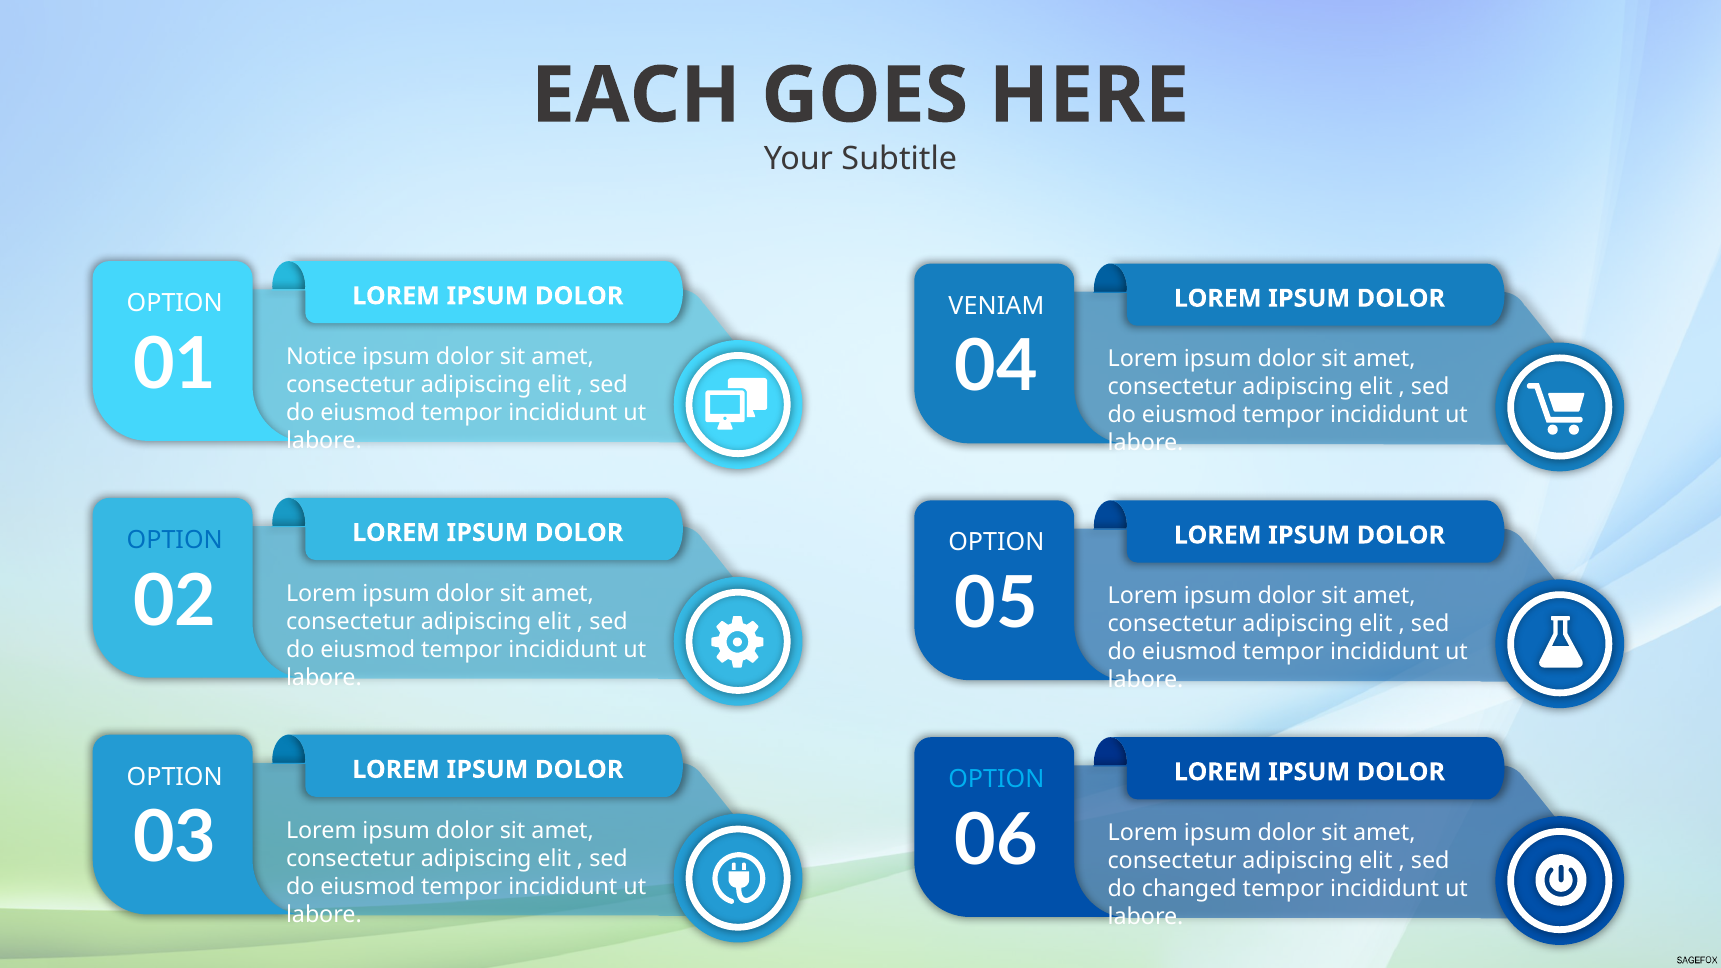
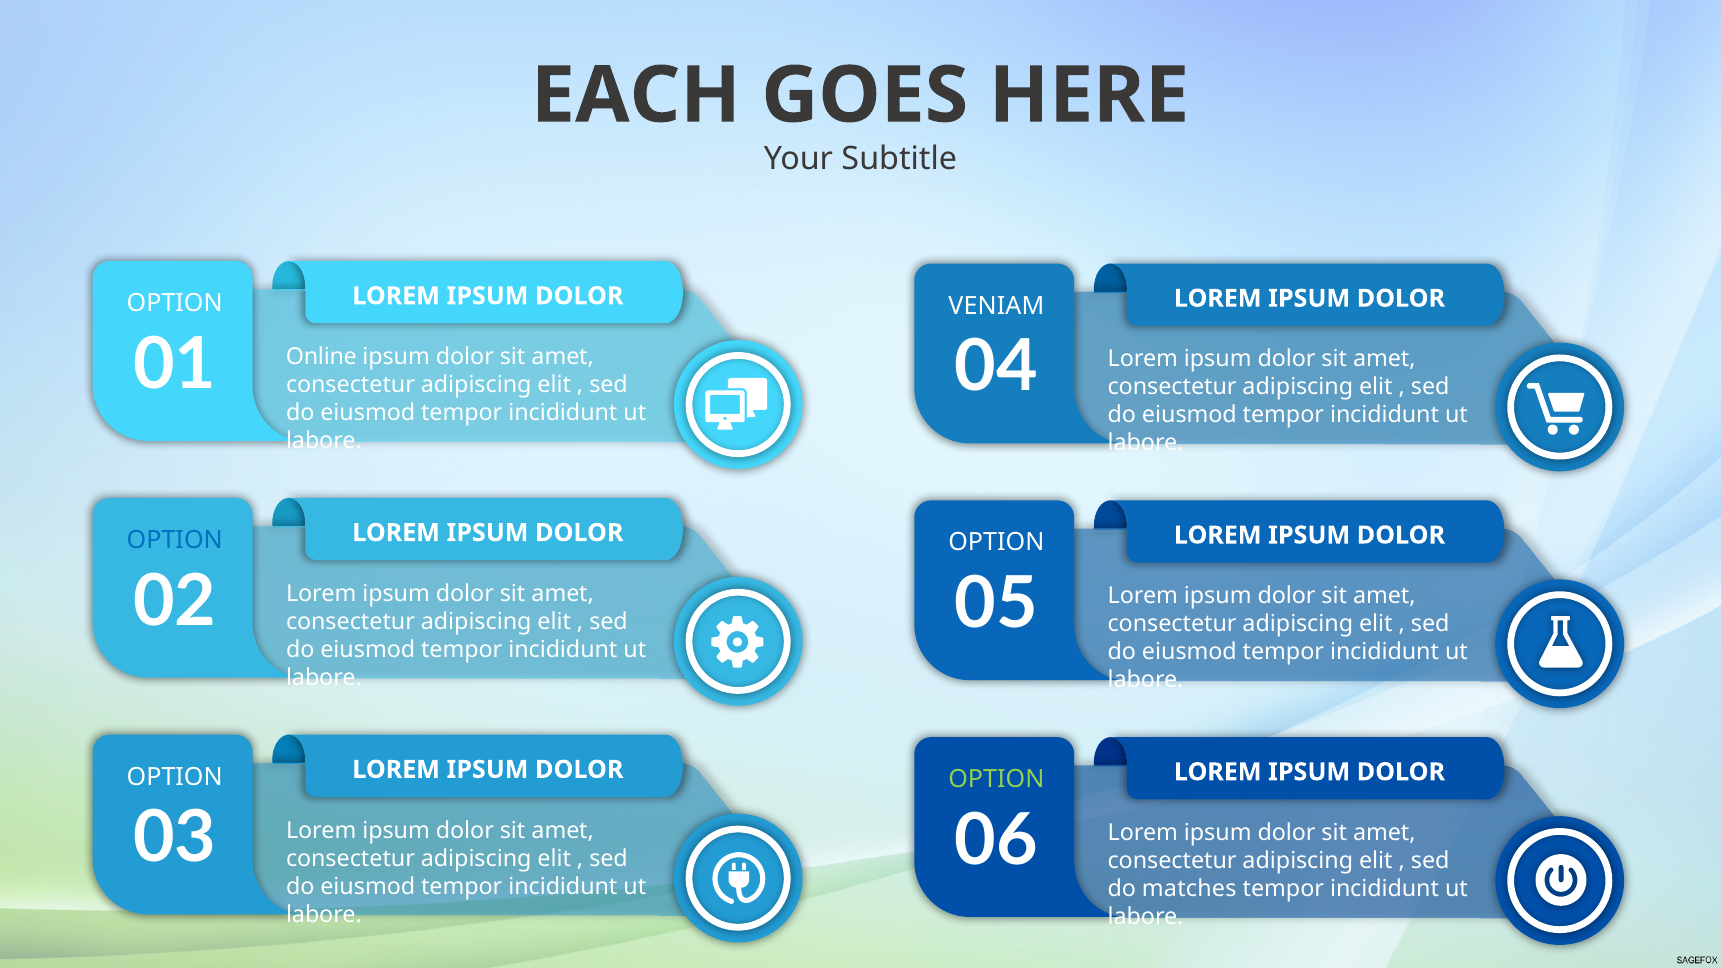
Notice: Notice -> Online (321, 357)
OPTION colour: light blue -> light green (996, 779)
changed: changed -> matches (1189, 889)
